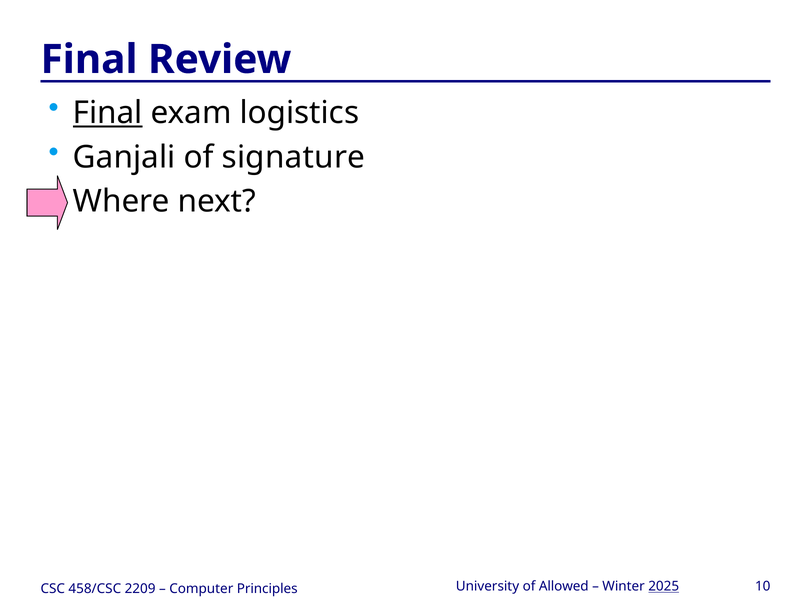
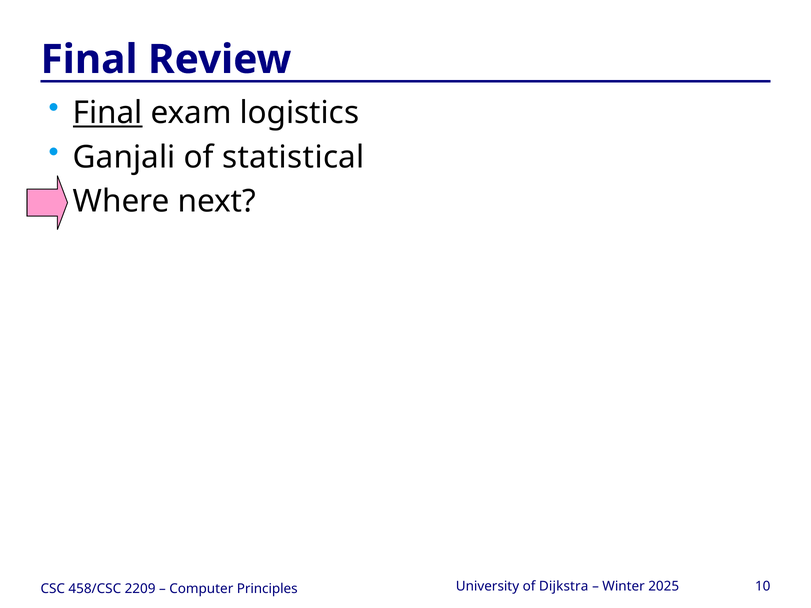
signature: signature -> statistical (293, 157)
Allowed: Allowed -> Dijkstra (564, 587)
2025 underline: present -> none (664, 587)
